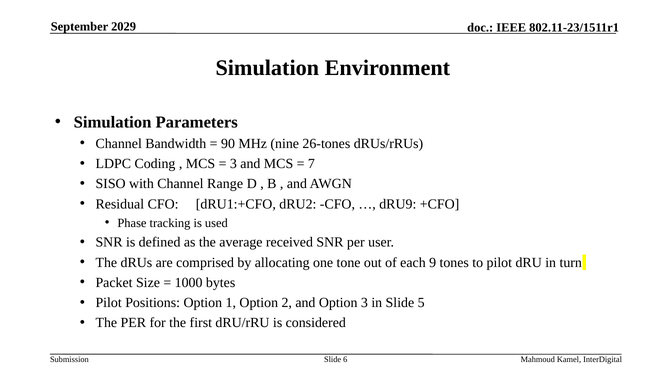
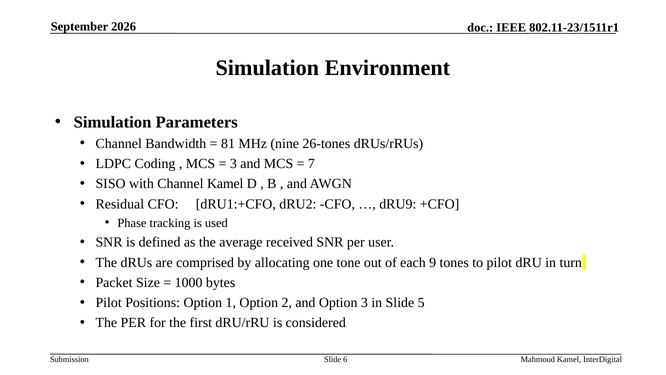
2029: 2029 -> 2026 (124, 26)
90: 90 -> 81 (228, 143)
Channel Range: Range -> Kamel (225, 184)
